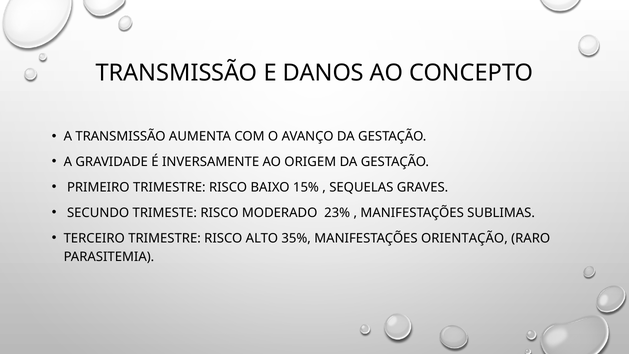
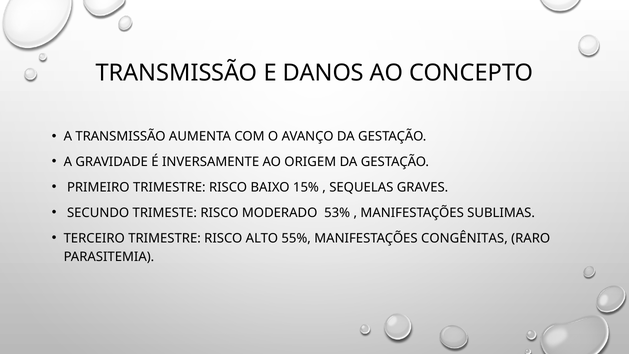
23%: 23% -> 53% (337, 213)
35%: 35% -> 55% (296, 238)
ORIENTAÇÃO: ORIENTAÇÃO -> CONGÊNITAS (464, 238)
